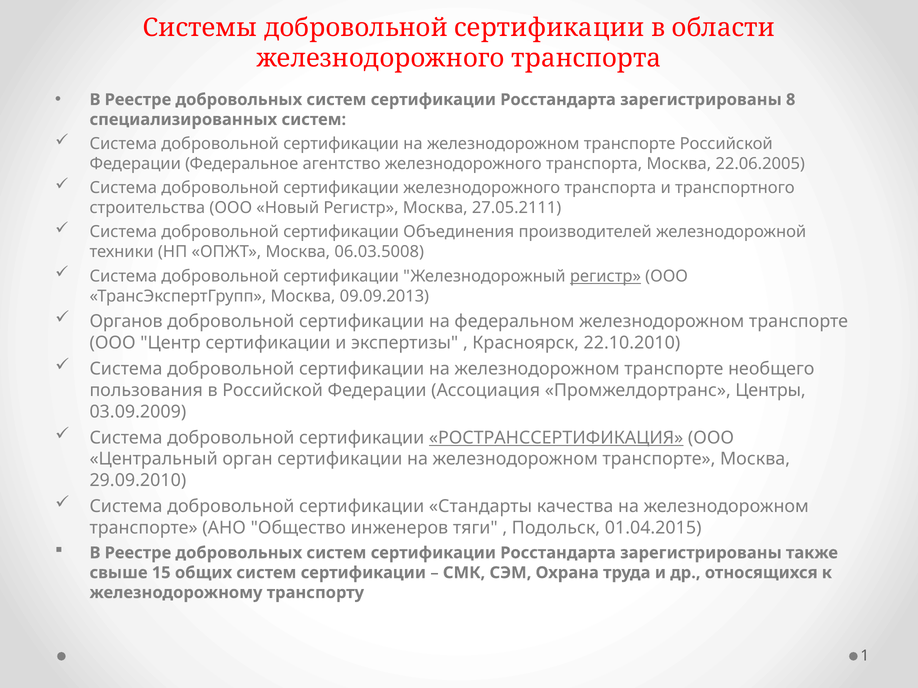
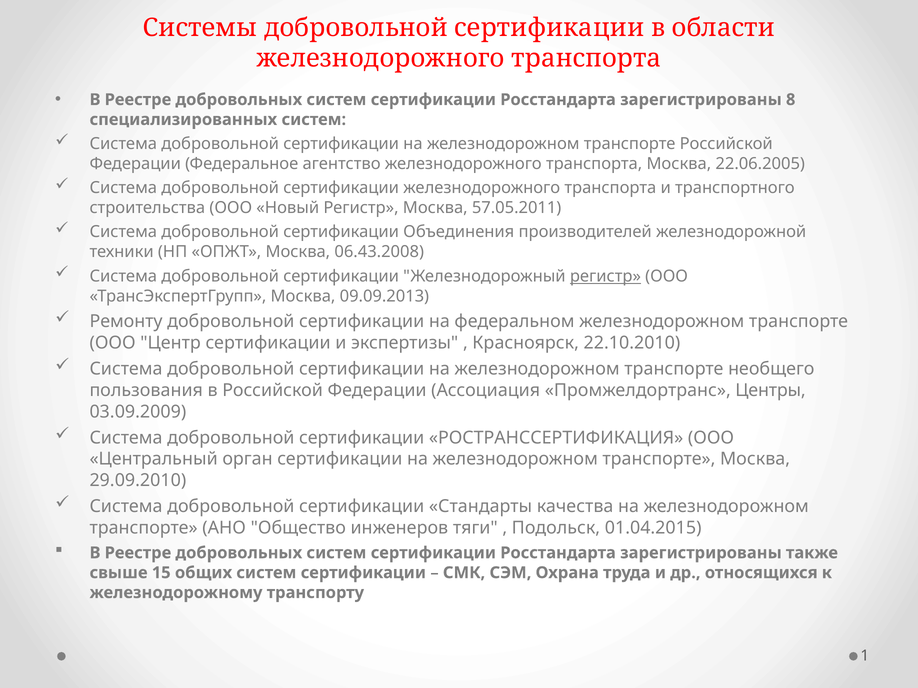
27.05.2111: 27.05.2111 -> 57.05.2011 (517, 208)
06.03.5008: 06.03.5008 -> 06.43.2008 (379, 252)
Органов: Органов -> Ремонту (126, 322)
РОСТРАНССЕРТИФИКАЦИЯ underline: present -> none (556, 438)
